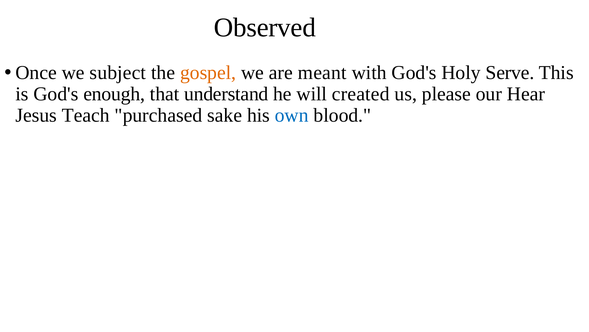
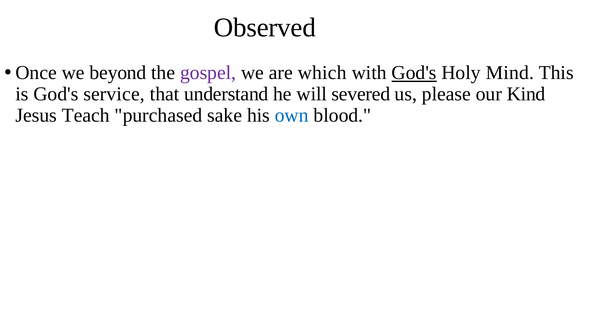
subject: subject -> beyond (118, 73)
gospel colour: orange -> purple (208, 73)
meant: meant -> which (322, 73)
God's underline: none -> present (414, 73)
Serve: Serve -> Mind (510, 73)
enough: enough -> service (114, 94)
created: created -> severed (361, 94)
Hear: Hear -> Kind (526, 94)
